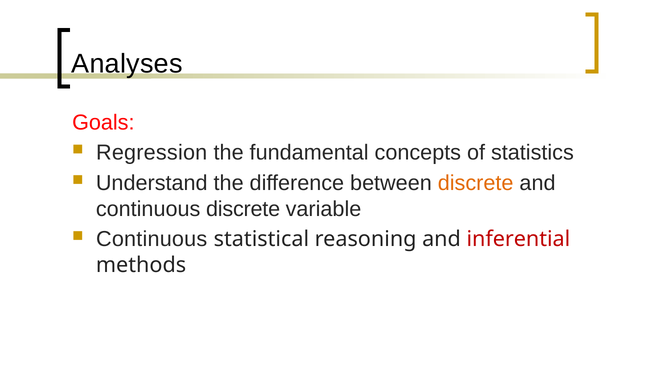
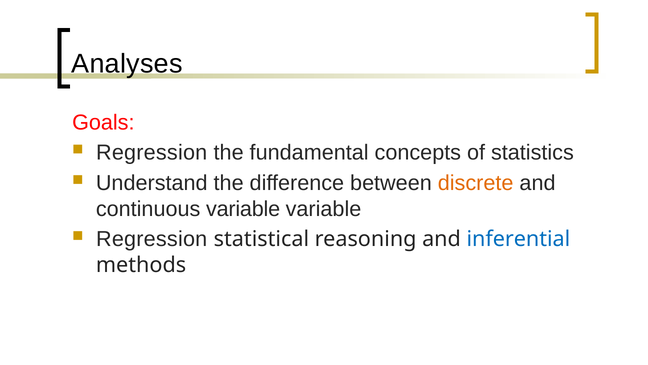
continuous discrete: discrete -> variable (243, 209)
Continuous: Continuous -> Regression (152, 239)
inferential colour: red -> blue (518, 239)
